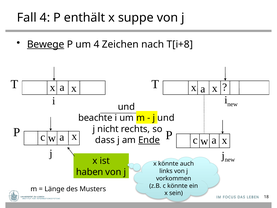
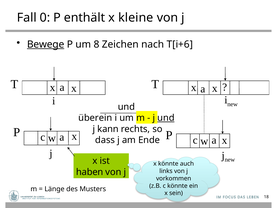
Fall 4: 4 -> 0 (45, 18)
suppe: suppe -> kleine (136, 18)
um 4: 4 -> 8 (97, 44)
T[i+8: T[i+8 -> T[i+6 (180, 44)
beachte: beachte -> überein (95, 118)
und underline: none -> present (166, 118)
nicht: nicht -> kann (108, 129)
Ende underline: present -> none (149, 140)
